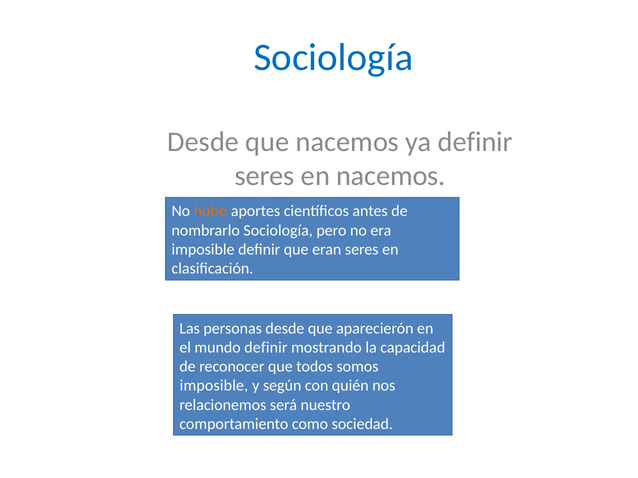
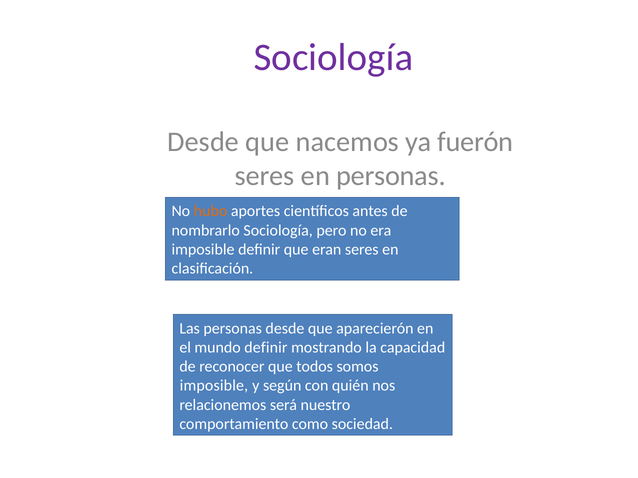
Sociología colour: blue -> purple (333, 57)
ya definir: definir -> fuerón (475, 142)
en nacemos: nacemos -> personas (391, 176)
